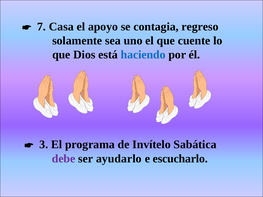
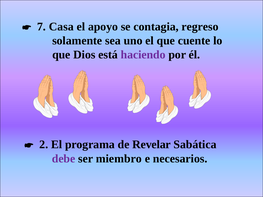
haciendo colour: blue -> purple (143, 55)
3: 3 -> 2 (44, 145)
Invítelo: Invítelo -> Revelar (152, 145)
ayudarlo: ayudarlo -> miembro (119, 159)
escucharlo: escucharlo -> necesarios (180, 159)
